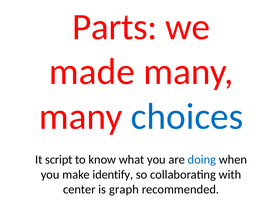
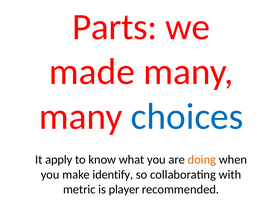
script: script -> apply (59, 160)
doing colour: blue -> orange (202, 160)
center: center -> metric (79, 189)
graph: graph -> player (124, 189)
